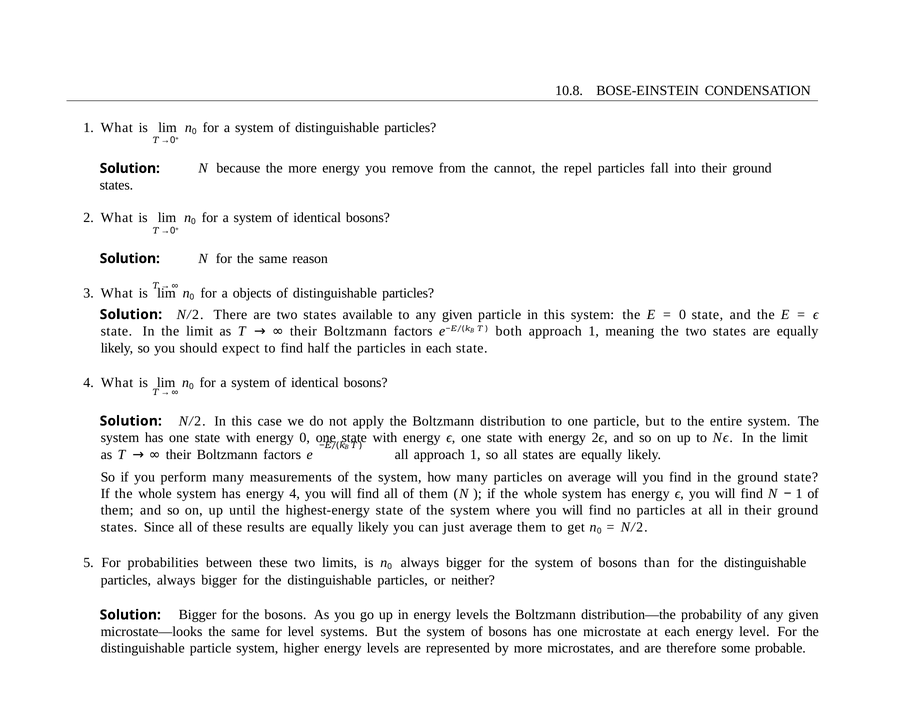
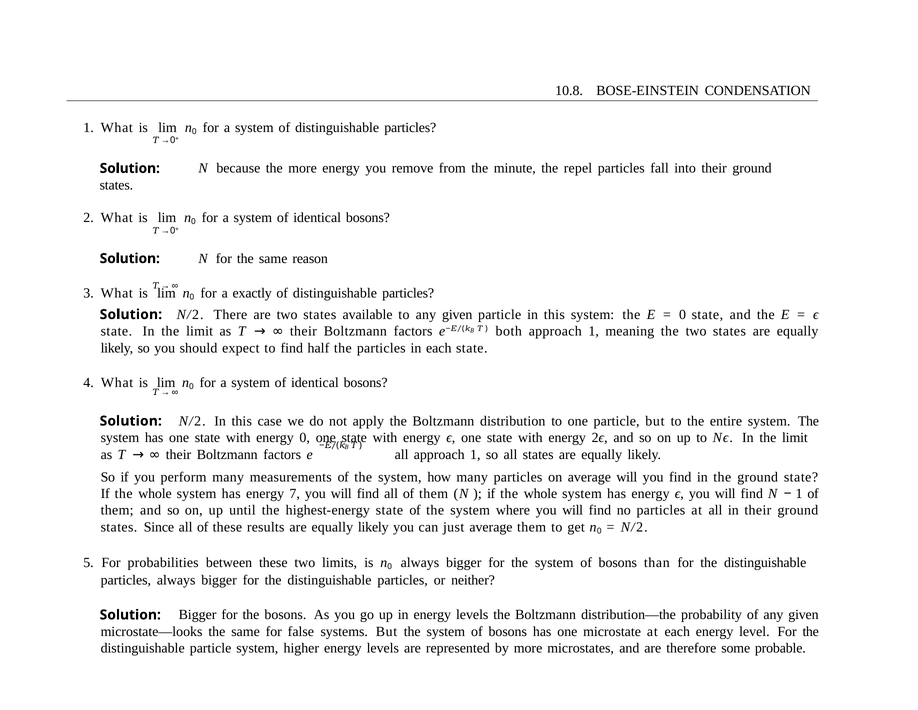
cannot: cannot -> minute (515, 168)
objects: objects -> exactly (252, 293)
energy 4: 4 -> 7 (295, 493)
for level: level -> false (301, 631)
